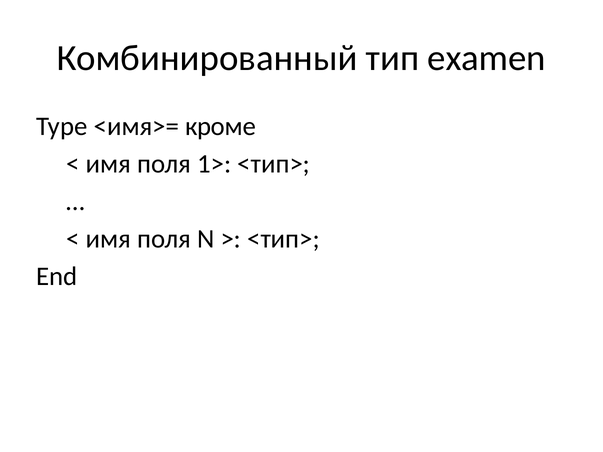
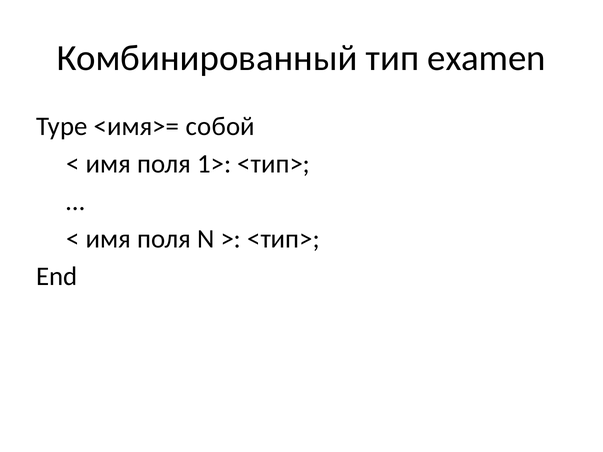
кроме: кроме -> собой (220, 126)
